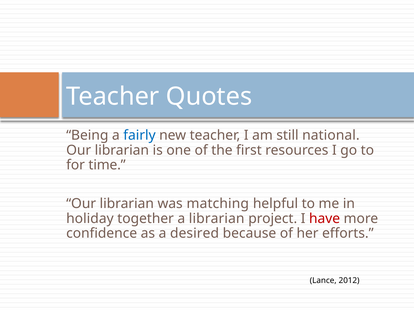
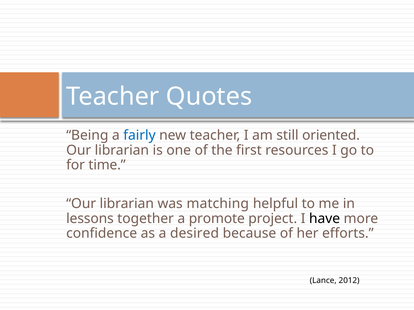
national: national -> oriented (331, 135)
holiday: holiday -> lessons (90, 219)
a librarian: librarian -> promote (217, 219)
have colour: red -> black (325, 219)
